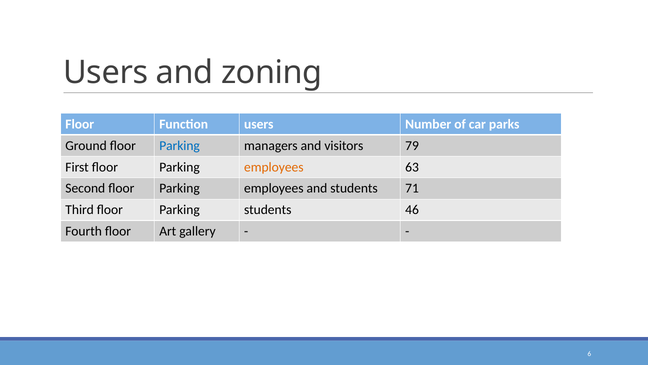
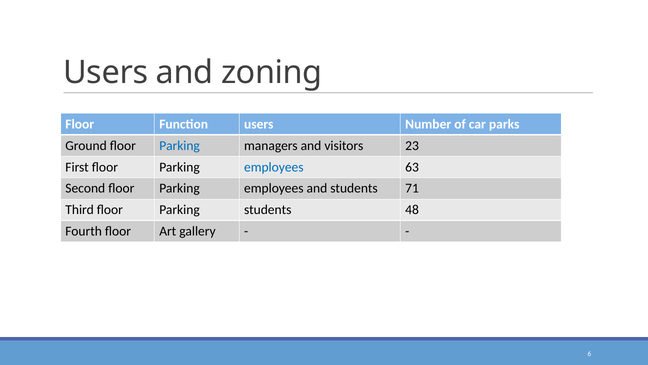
79: 79 -> 23 (412, 145)
employees colour: orange -> blue (274, 167)
46: 46 -> 48 (412, 210)
